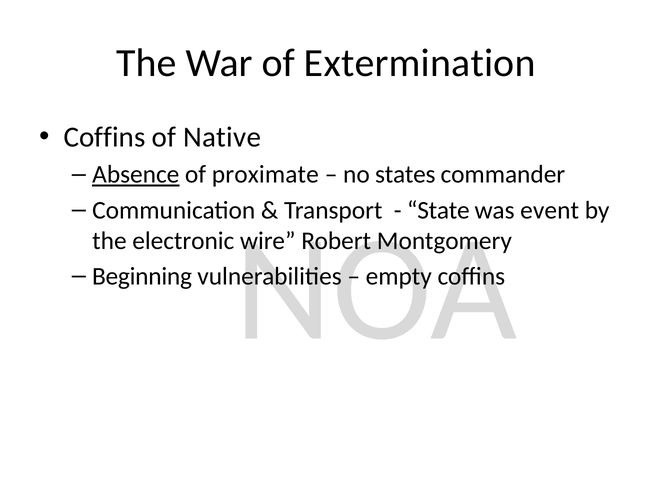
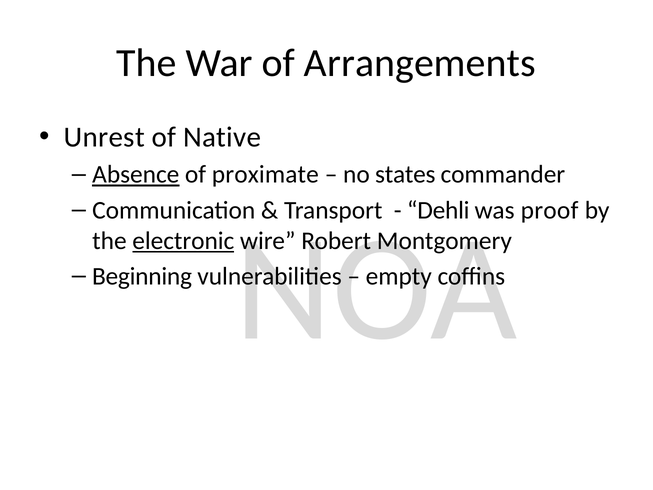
Extermination: Extermination -> Arrangements (420, 63)
Coffins: Coffins -> Unrest (104, 137)
State: State -> Dehli (438, 210)
event: event -> proof (550, 210)
electronic underline: none -> present (183, 241)
